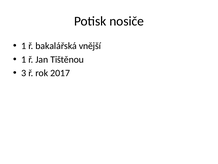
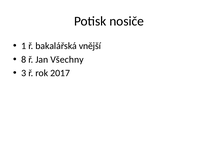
1: 1 -> 8 (24, 59)
Tištěnou: Tištěnou -> Všechny (67, 59)
